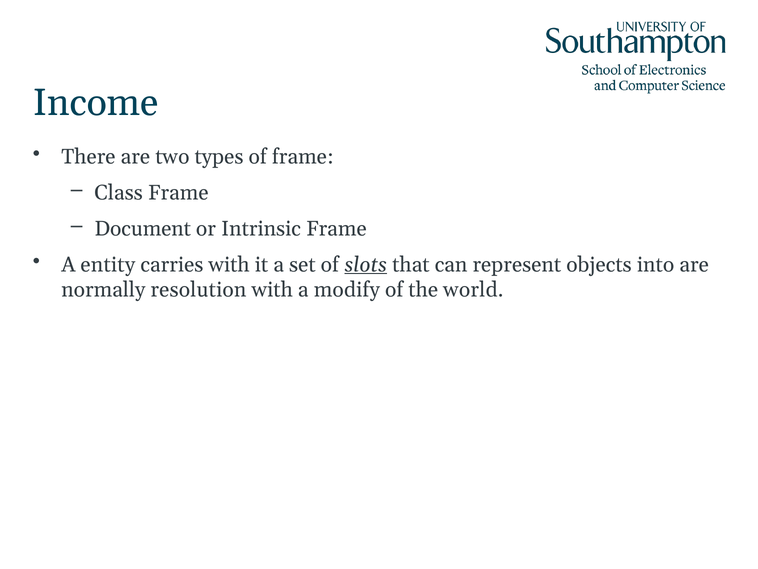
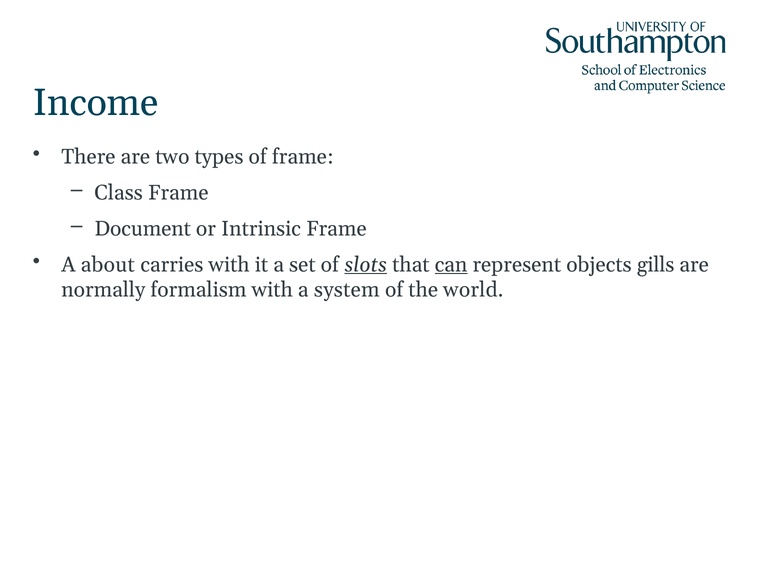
entity: entity -> about (108, 264)
can underline: none -> present (451, 264)
into: into -> gills (656, 264)
resolution: resolution -> formalism (198, 290)
modify: modify -> system (347, 290)
